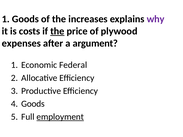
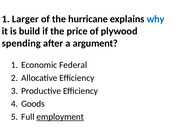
1 Goods: Goods -> Larger (25, 19)
increases: increases -> hurricane (88, 19)
why colour: purple -> blue (156, 19)
costs: costs -> build (30, 31)
the underline: present -> none (57, 31)
expenses: expenses -> spending (21, 43)
